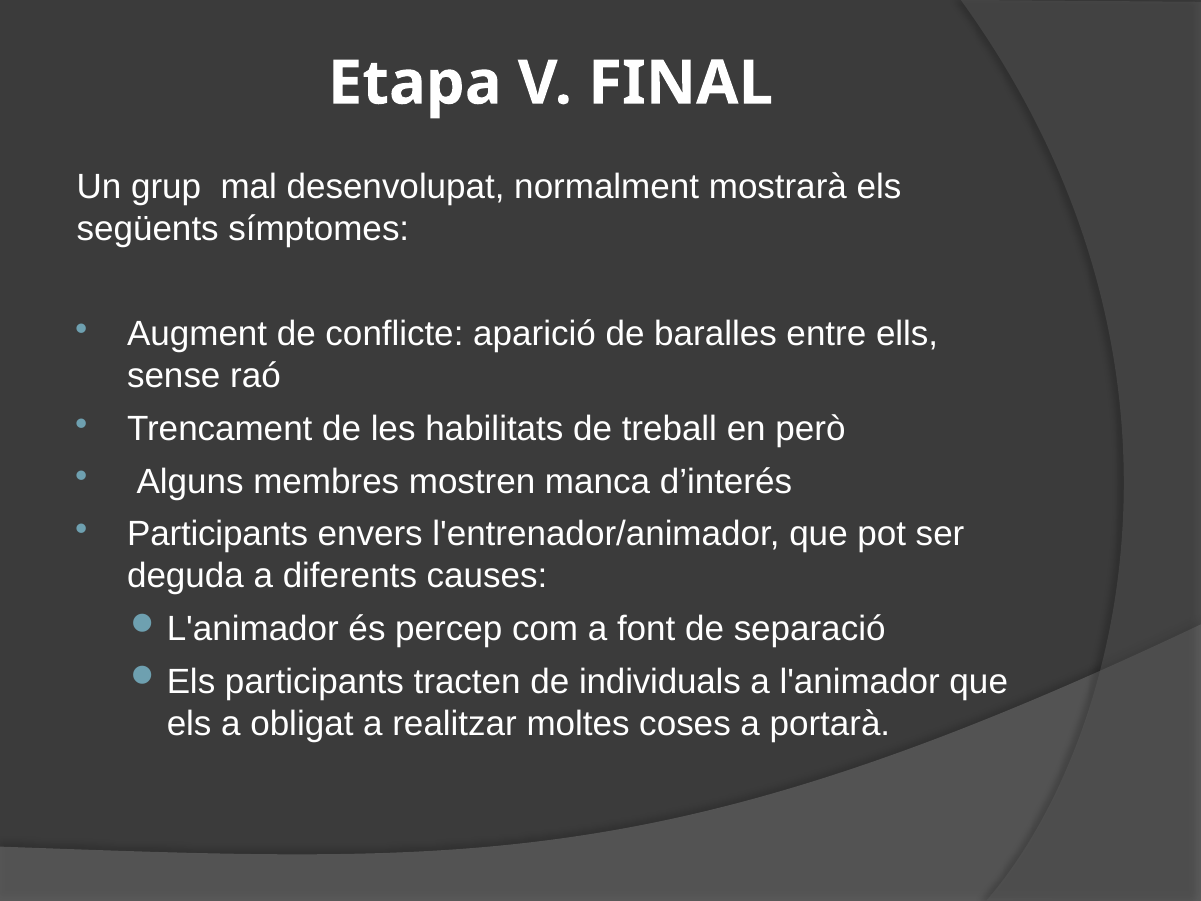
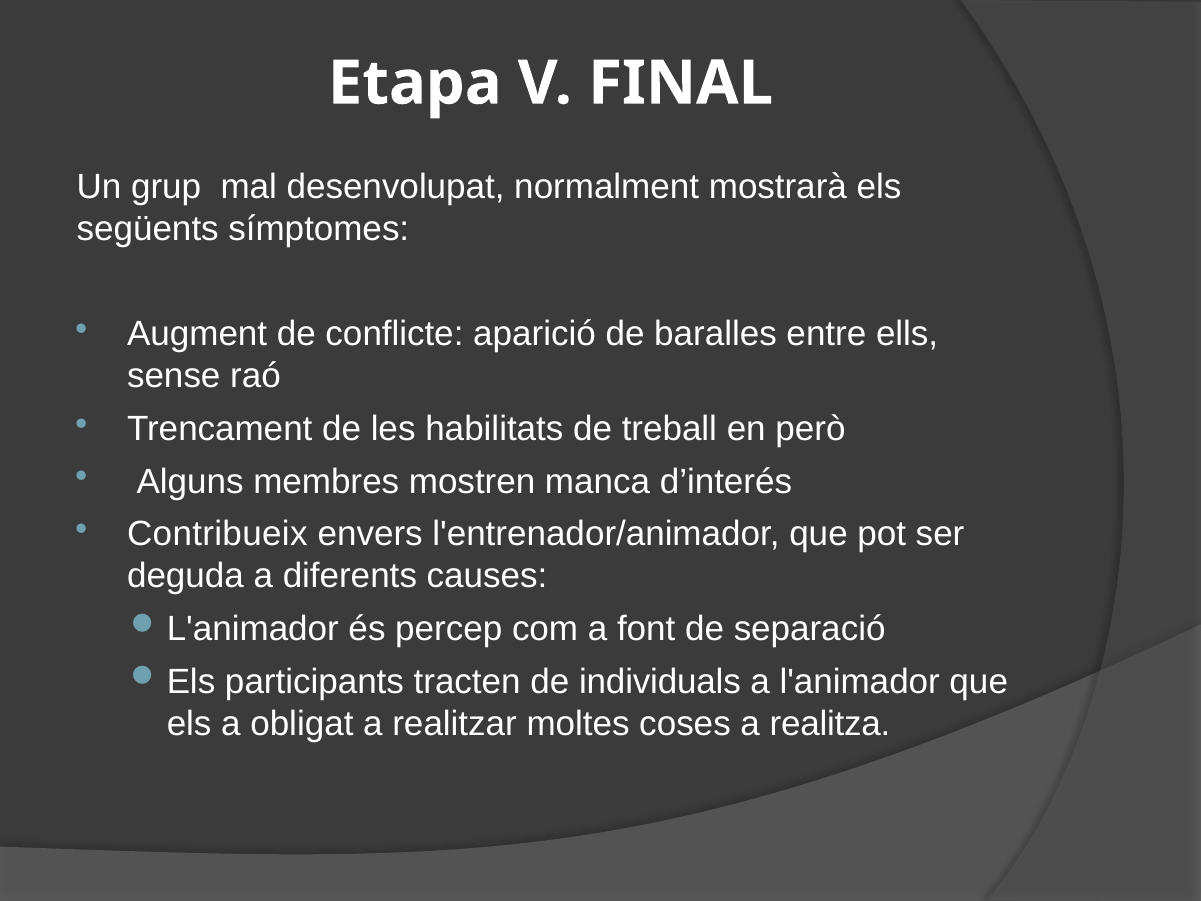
Participants: Participants -> Contribueix (217, 534)
portarà: portarà -> realitza (830, 724)
